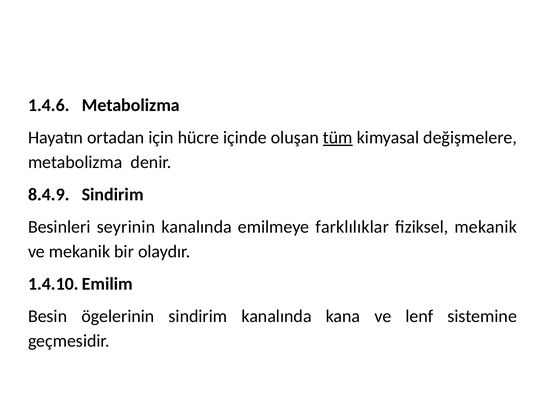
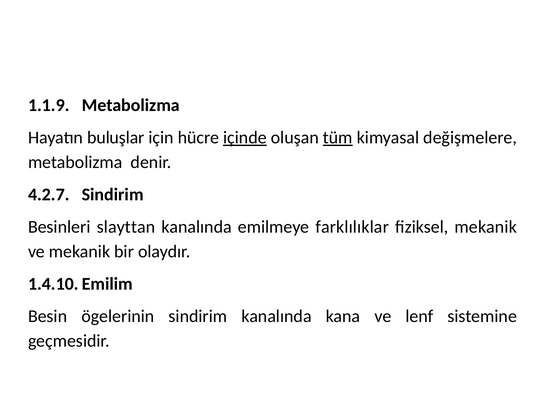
1.4.6: 1.4.6 -> 1.1.9 (49, 105)
ortadan: ortadan -> buluşlar (116, 137)
içinde underline: none -> present (245, 137)
8.4.9: 8.4.9 -> 4.2.7 (49, 194)
seyrinin: seyrinin -> slayttan (126, 227)
